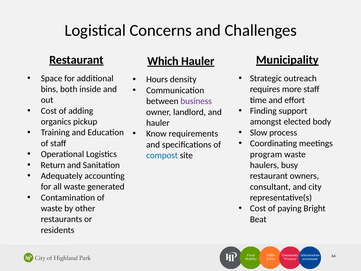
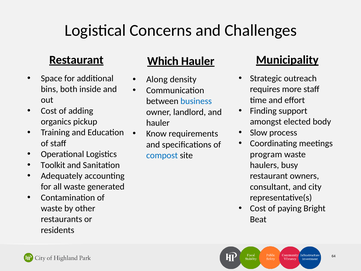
Hours: Hours -> Along (157, 79)
business colour: purple -> blue (196, 101)
Return: Return -> Toolkit (53, 165)
